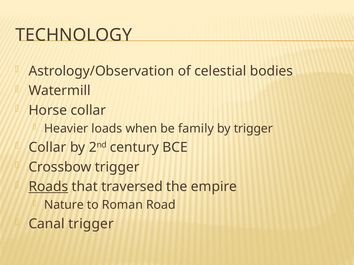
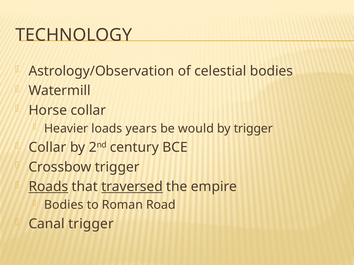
when: when -> years (141, 129)
family: family -> would (196, 129)
traversed underline: none -> present (132, 187)
Nature: Nature -> Bodies (64, 205)
